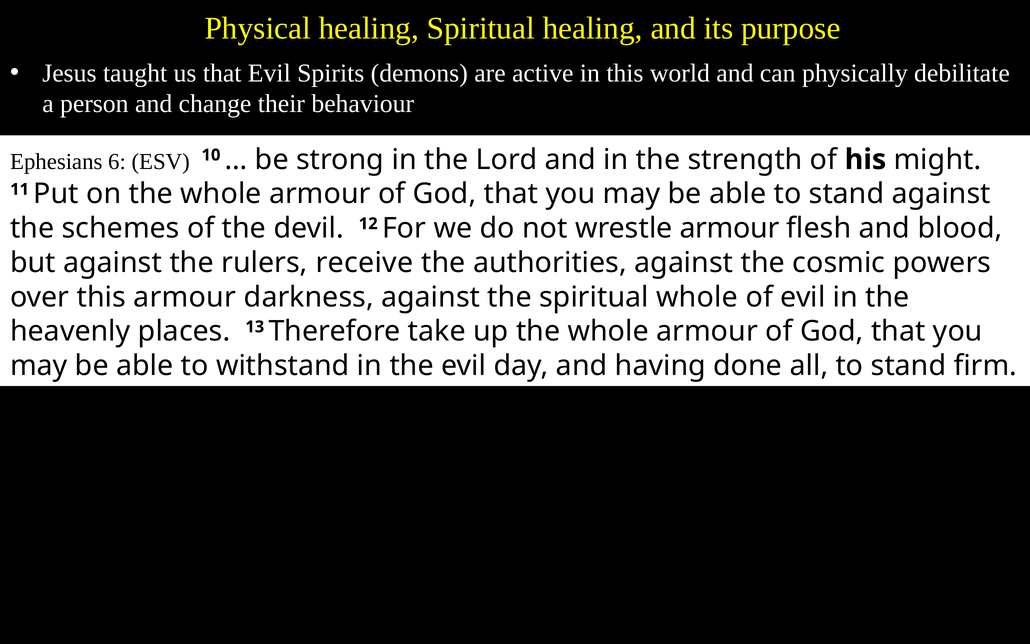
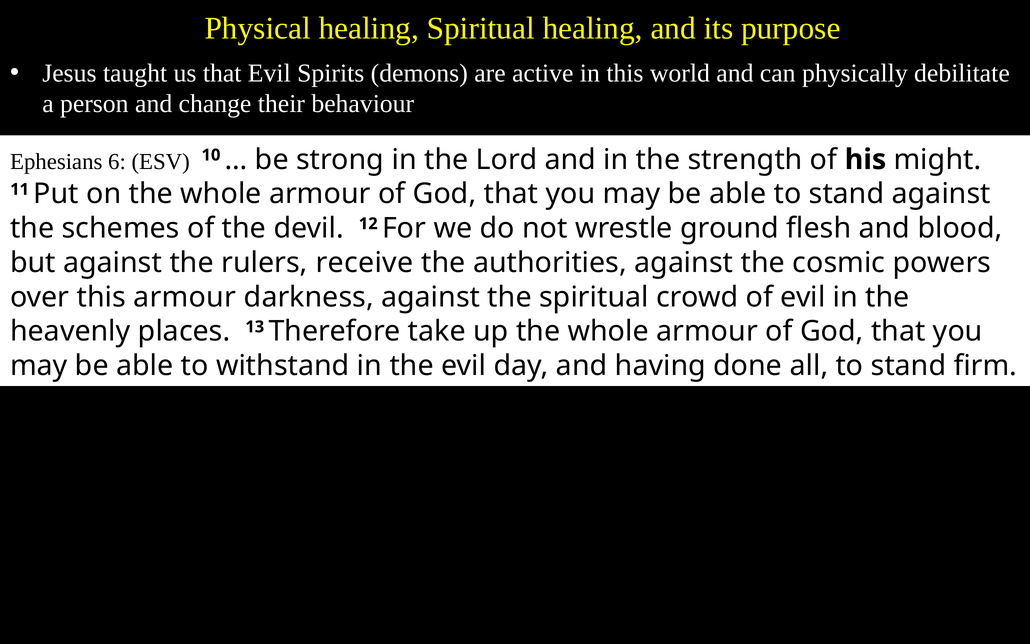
wrestle armour: armour -> ground (730, 228)
spiritual whole: whole -> crowd (697, 297)
